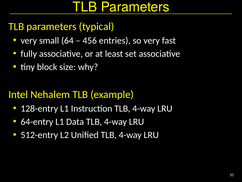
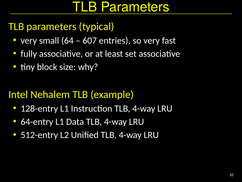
456: 456 -> 607 (90, 40)
